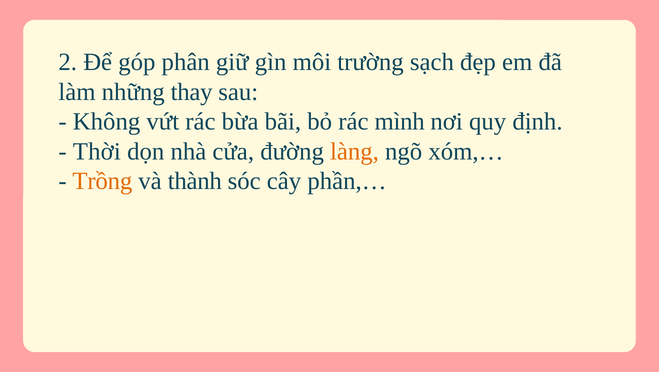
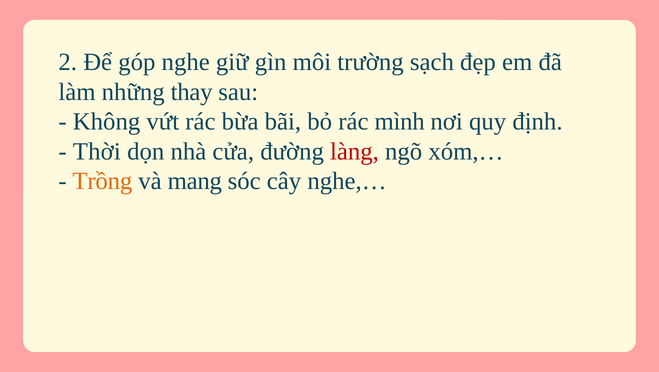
phân: phân -> nghe (186, 62)
làng colour: orange -> red (354, 151)
thành: thành -> mang (195, 181)
phần,…: phần,… -> nghe,… (347, 181)
